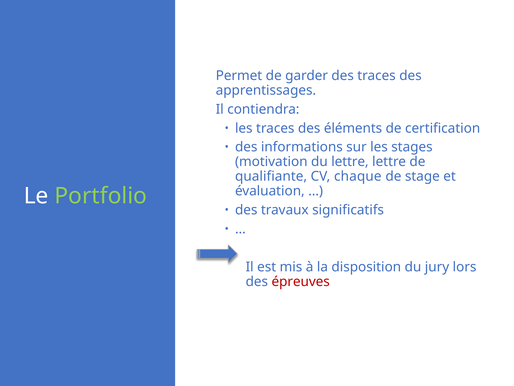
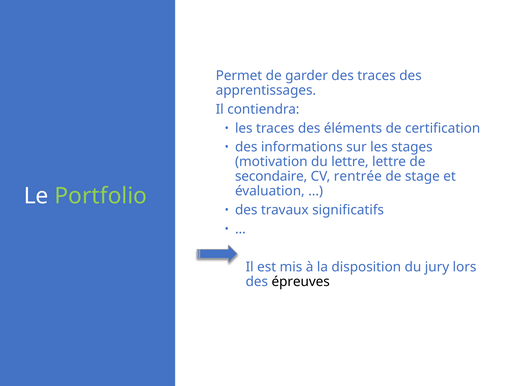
qualifiante: qualifiante -> secondaire (271, 176)
chaque: chaque -> rentrée (358, 176)
épreuves colour: red -> black (301, 281)
